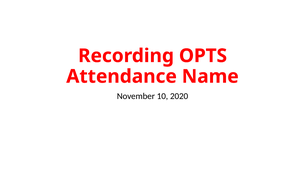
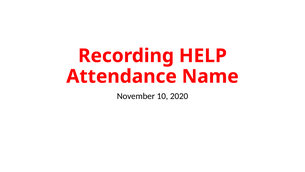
OPTS: OPTS -> HELP (203, 56)
